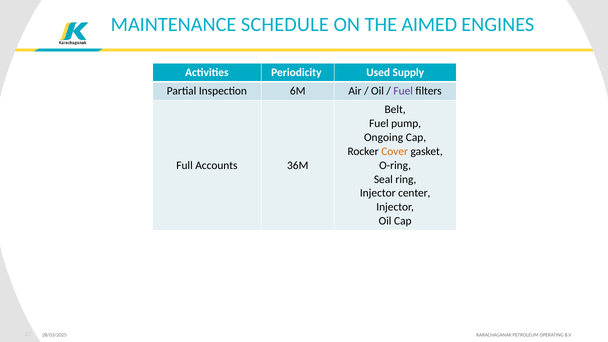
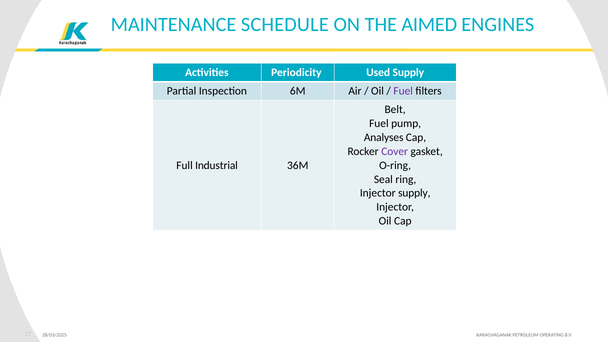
Ongoing: Ongoing -> Analyses (384, 138)
Cover colour: orange -> purple (395, 151)
Accounts: Accounts -> Industrial (216, 165)
Injector center: center -> supply (414, 193)
